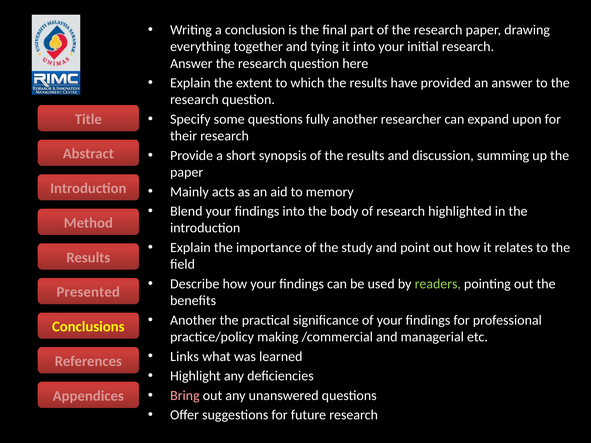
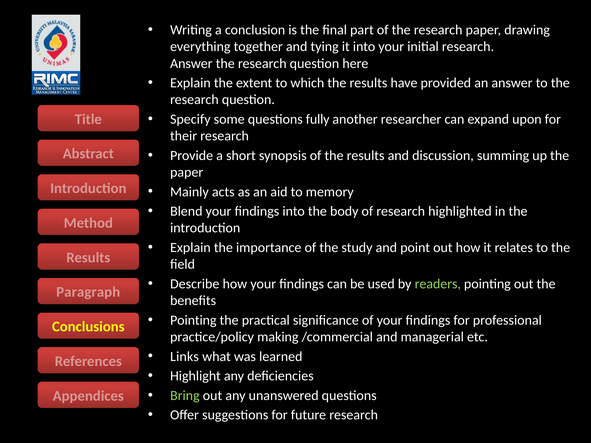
Presented: Presented -> Paragraph (88, 292)
Another: Another -> Pointing (193, 320)
Bring colour: pink -> light green (185, 396)
